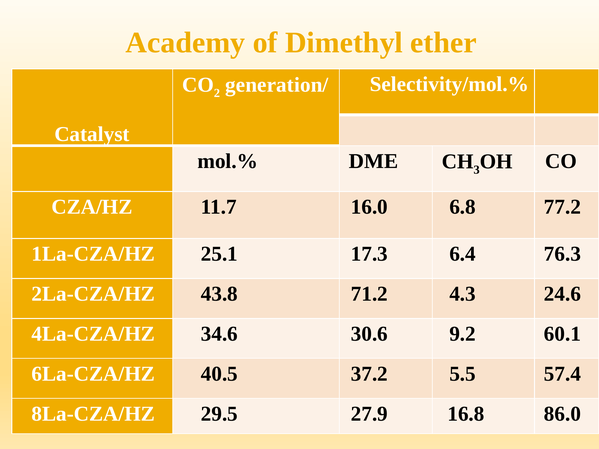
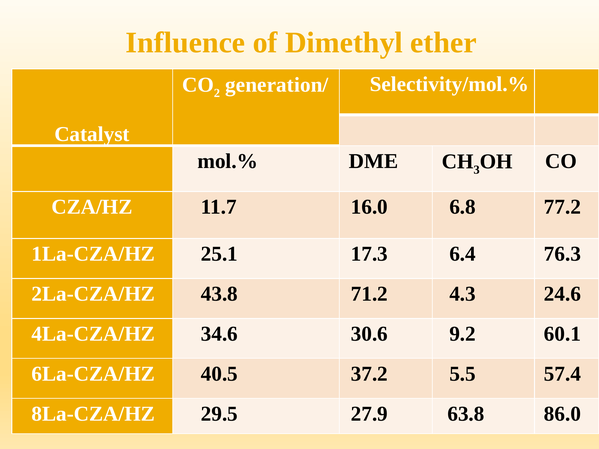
Academy: Academy -> Influence (185, 43)
16.8: 16.8 -> 63.8 (466, 414)
